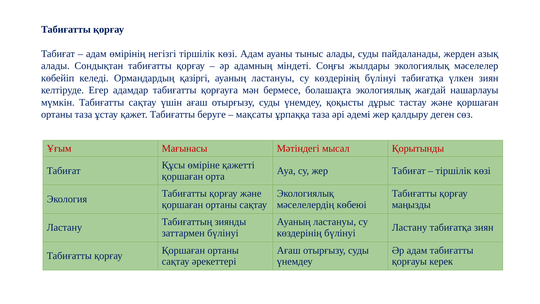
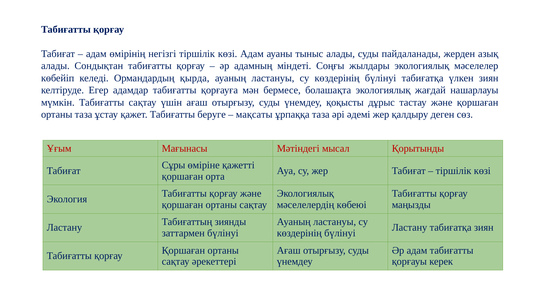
қазіргі: қазіргі -> қырда (195, 78)
Құсы: Құсы -> Сұры (174, 165)
